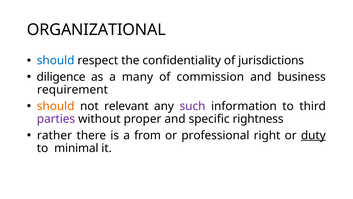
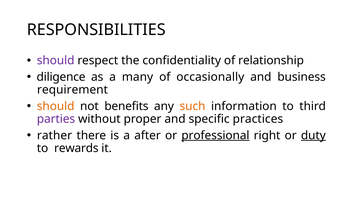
ORGANIZATIONAL: ORGANIZATIONAL -> RESPONSIBILITIES (96, 30)
should colour: blue -> purple (56, 60)
jurisdictions: jurisdictions -> relationship (271, 60)
commission: commission -> occasionally (210, 77)
relevant: relevant -> benefits (126, 106)
such colour: purple -> orange (193, 106)
rightness: rightness -> practices (258, 119)
from: from -> after (148, 135)
professional underline: none -> present (215, 135)
minimal: minimal -> rewards (76, 148)
